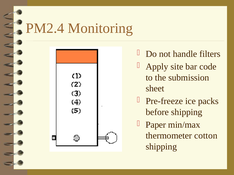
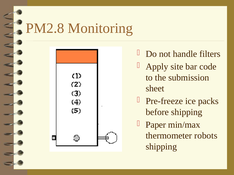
PM2.4: PM2.4 -> PM2.8 (45, 28)
cotton: cotton -> robots (206, 136)
